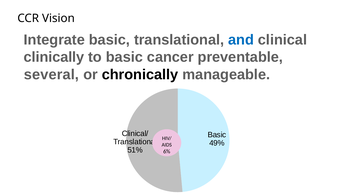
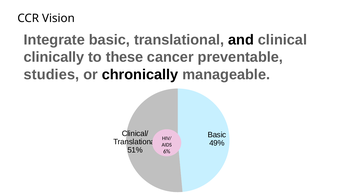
and colour: blue -> black (241, 40)
to basic: basic -> these (124, 57)
several: several -> studies (51, 74)
